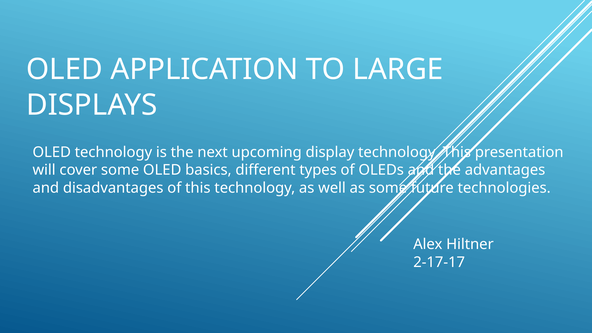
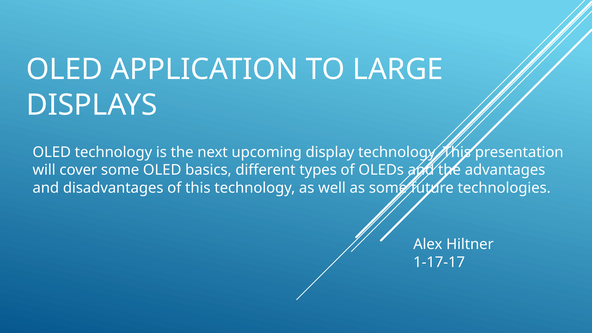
2-17-17: 2-17-17 -> 1-17-17 (439, 262)
